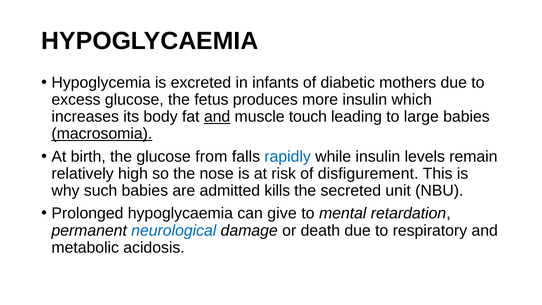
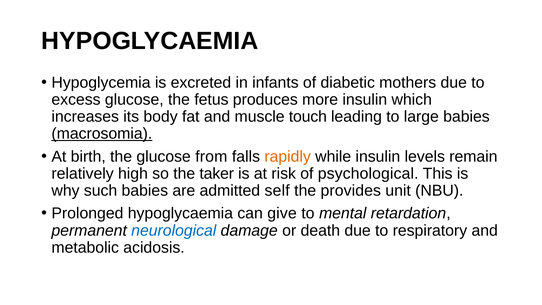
and underline: present -> none (217, 117)
rapidly colour: blue -> orange (288, 156)
nose: nose -> taker (217, 173)
disfigurement: disfigurement -> psychological (368, 173)
kills: kills -> self (277, 191)
secreted: secreted -> provides (351, 191)
